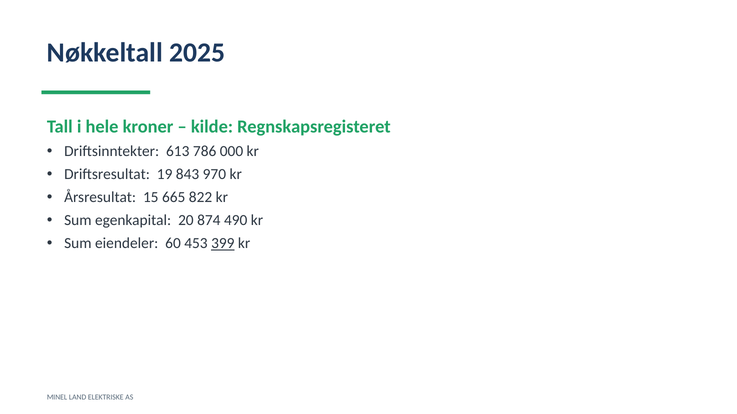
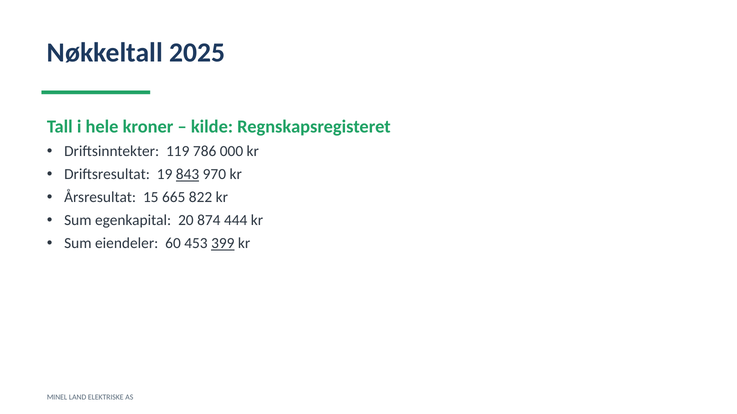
613: 613 -> 119 (178, 152)
843 underline: none -> present (188, 175)
490: 490 -> 444 (236, 221)
